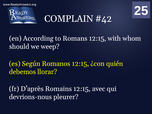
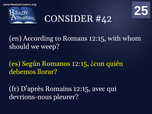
COMPLAIN: COMPLAIN -> CONSIDER (69, 19)
